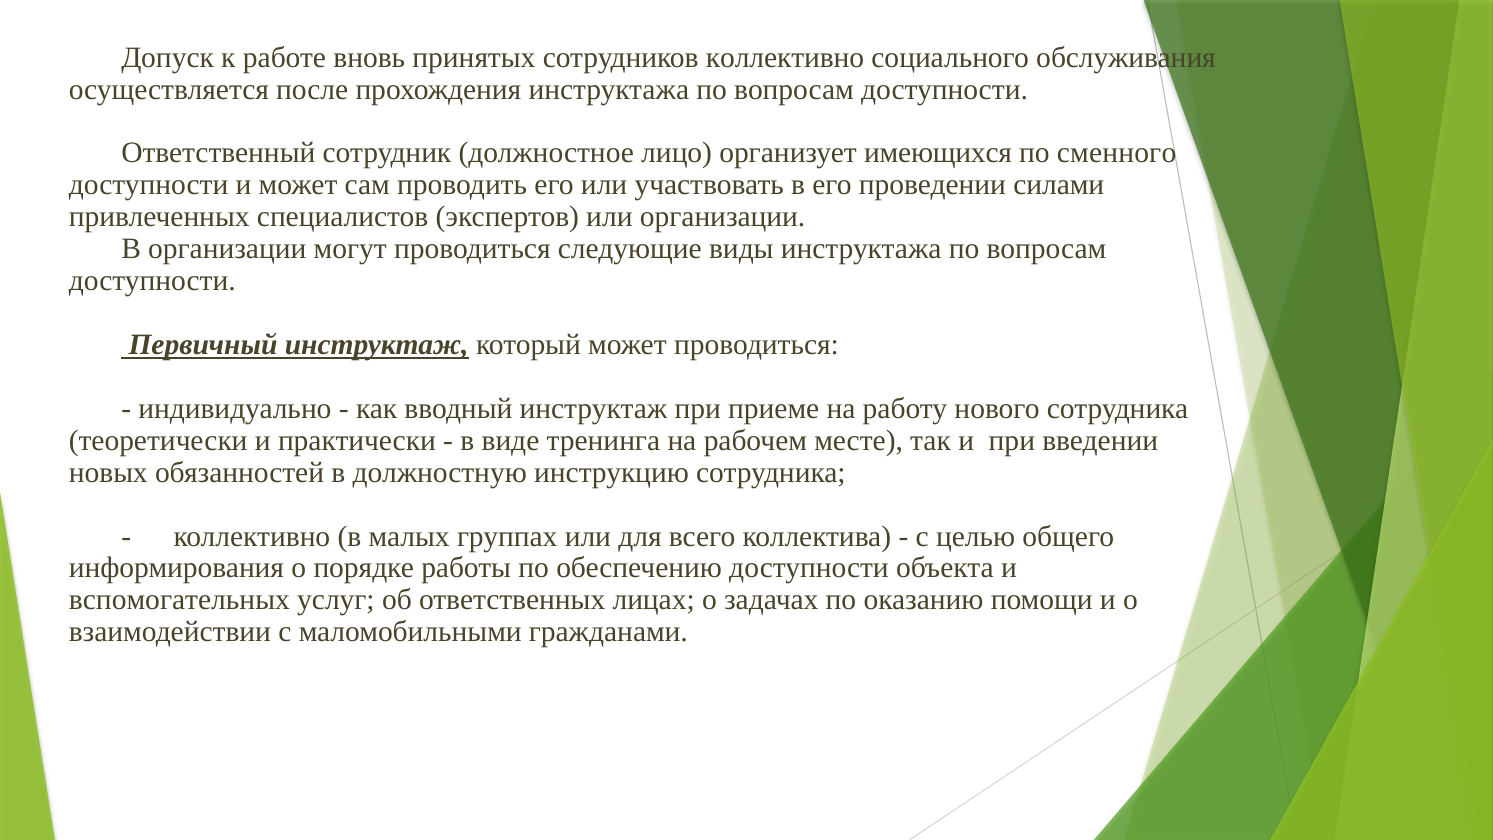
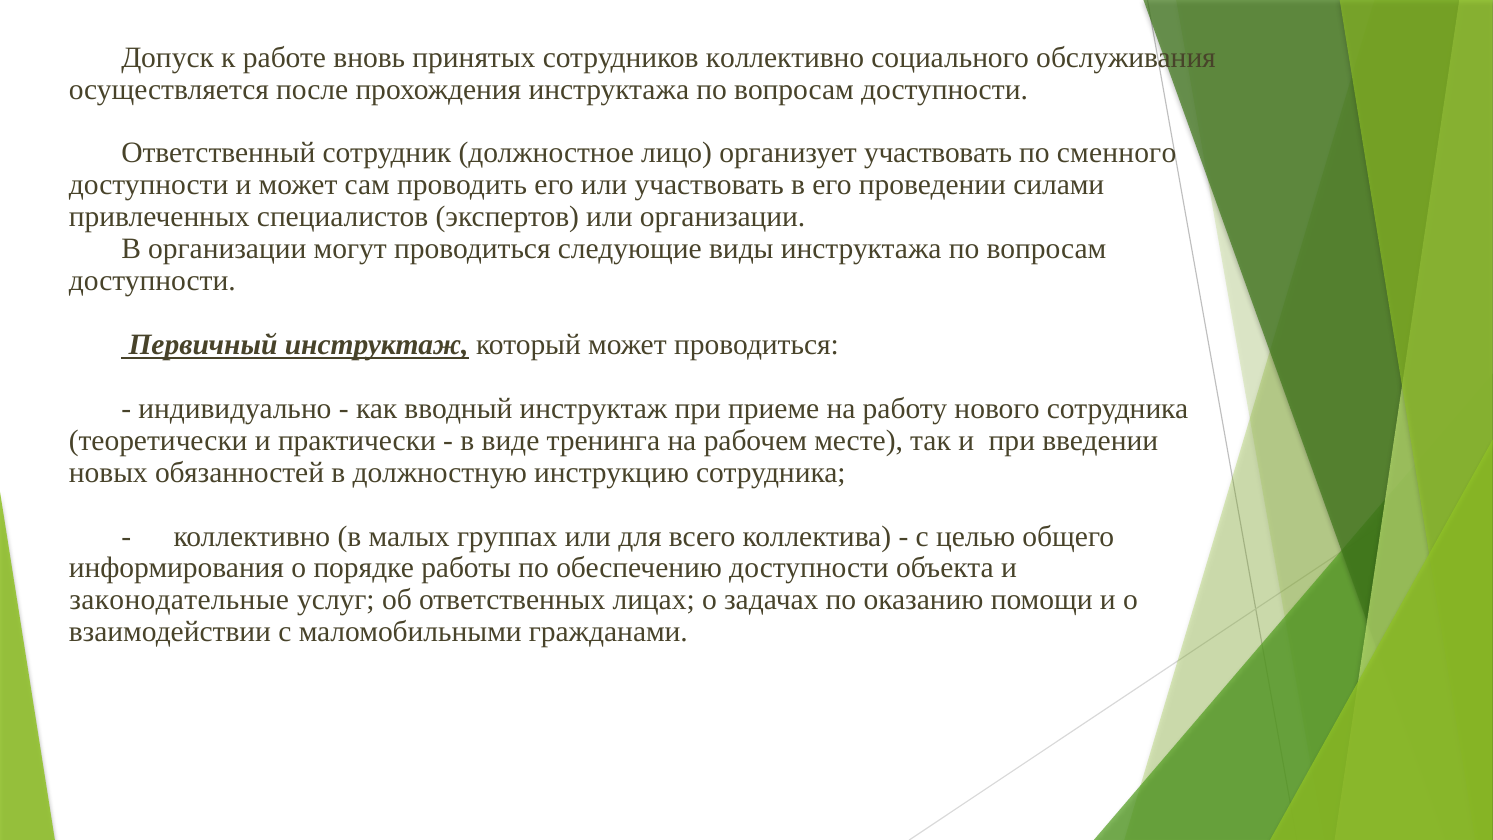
организует имеющихся: имеющихся -> участвовать (938, 153)
вспомогательных: вспомогательных -> законодательные (179, 600)
